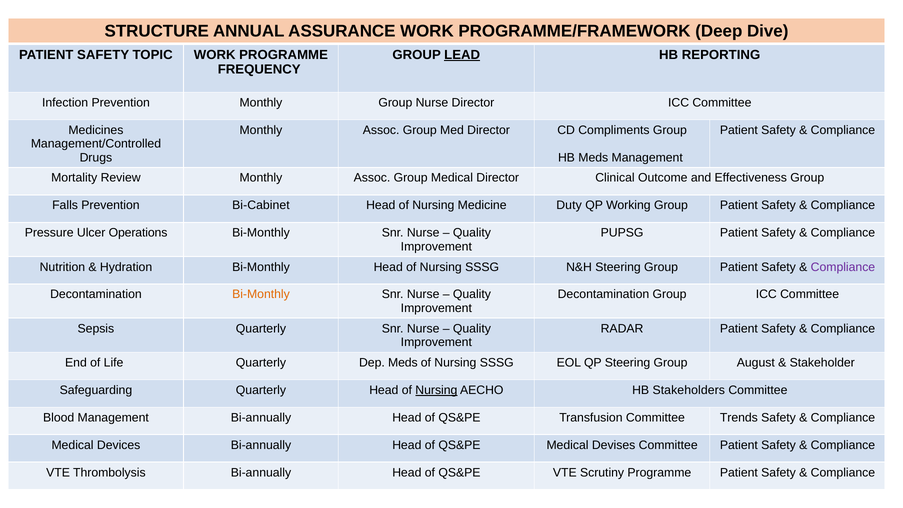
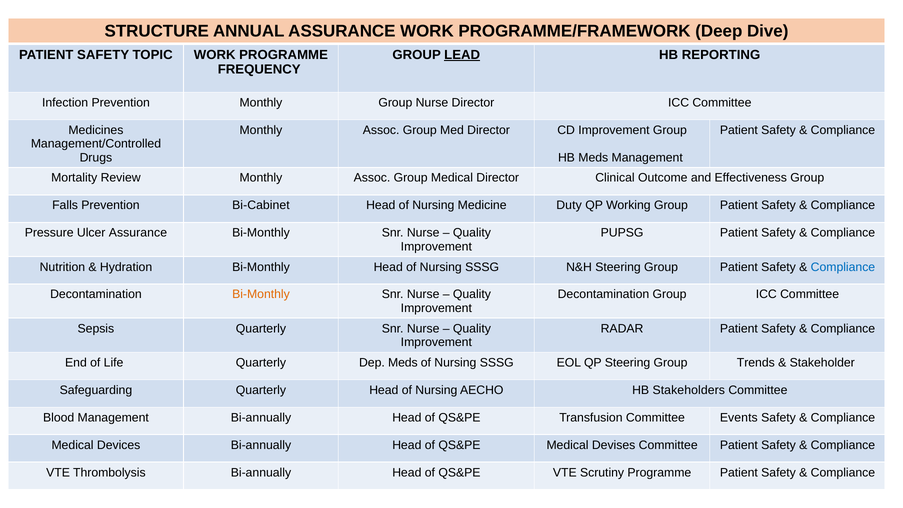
CD Compliments: Compliments -> Improvement (614, 130)
Ulcer Operations: Operations -> Assurance (138, 233)
Compliance colour: purple -> blue (843, 267)
August: August -> Trends (756, 363)
Nursing underline: present -> none (436, 390)
Trends: Trends -> Events (739, 418)
